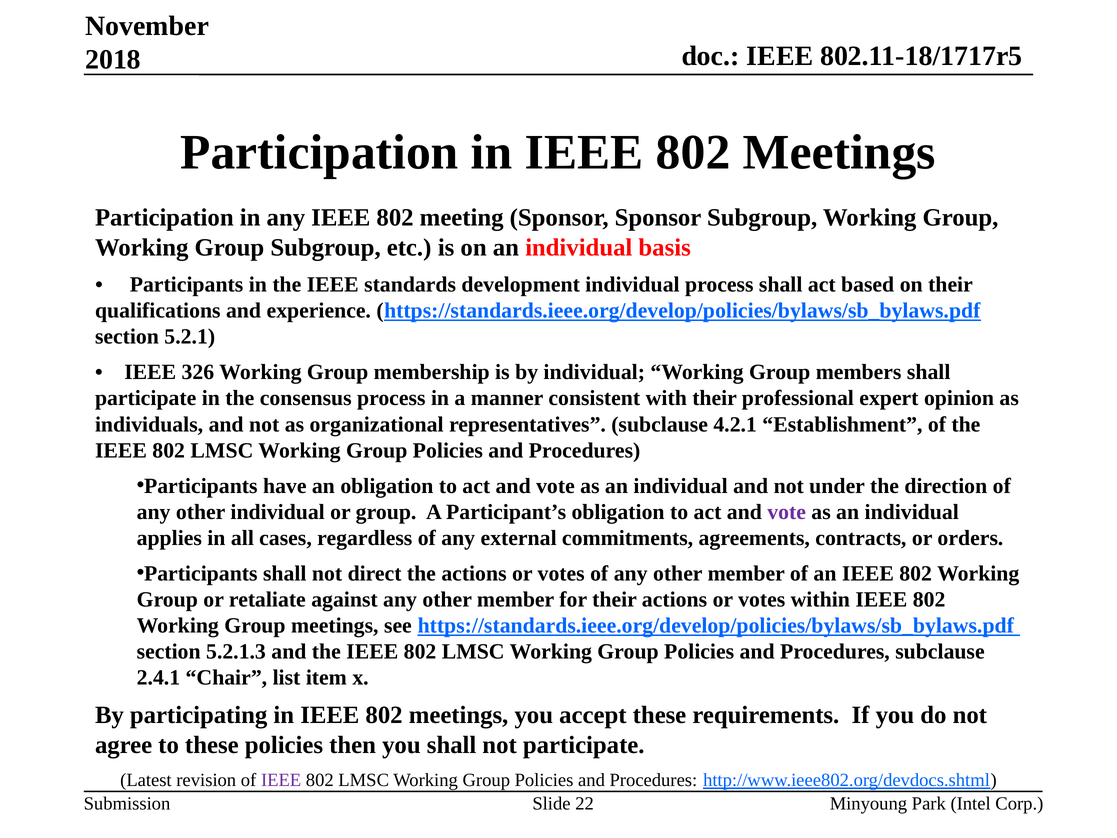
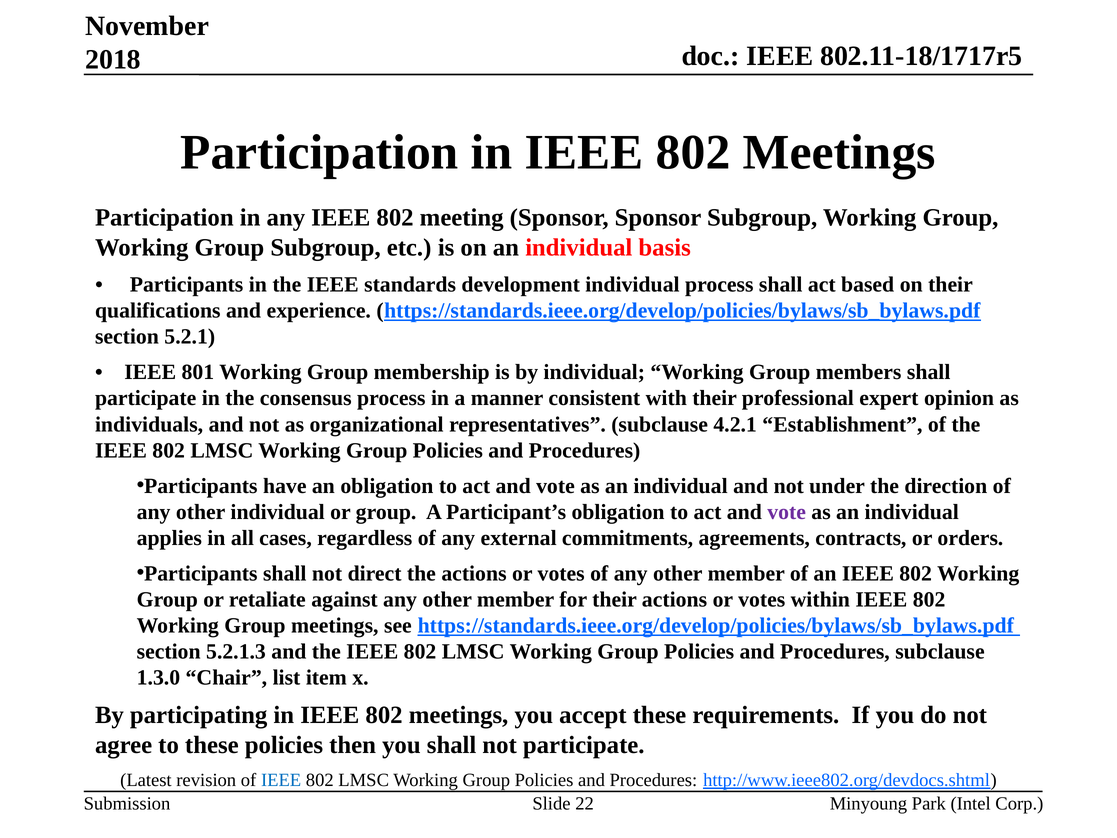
326: 326 -> 801 (198, 372)
2.4.1: 2.4.1 -> 1.3.0 (158, 678)
IEEE colour: purple -> blue (281, 780)
